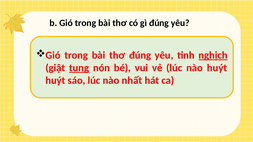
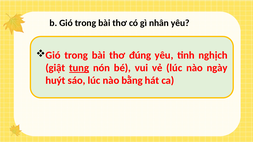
gì đúng: đúng -> nhân (159, 23)
nghịch underline: present -> none (213, 55)
nào huýt: huýt -> ngày (217, 68)
nhất: nhất -> bằng (132, 81)
